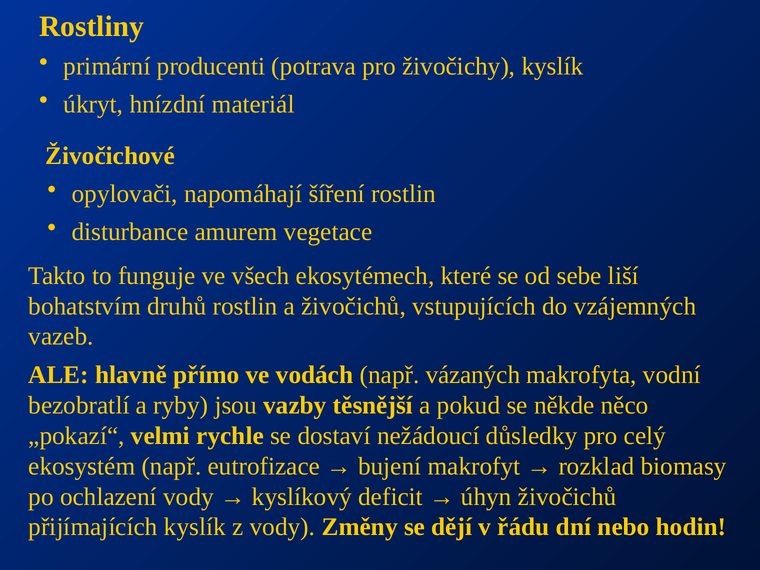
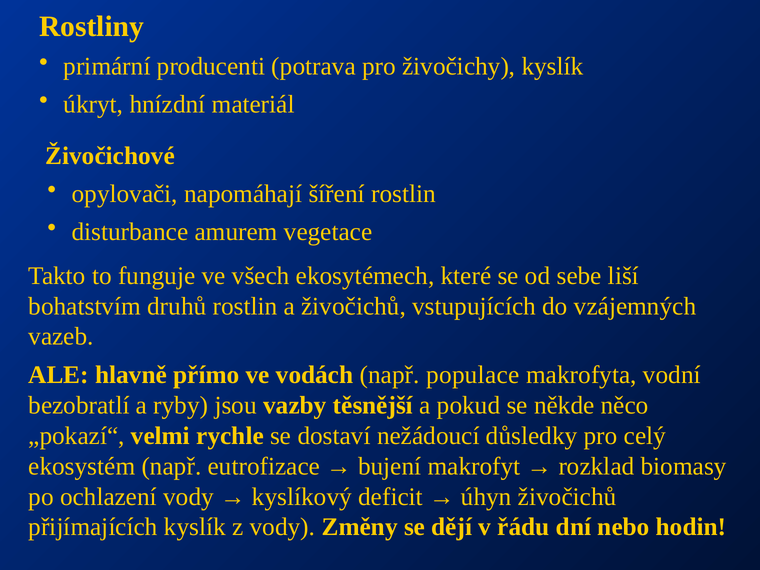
vázaných: vázaných -> populace (473, 375)
